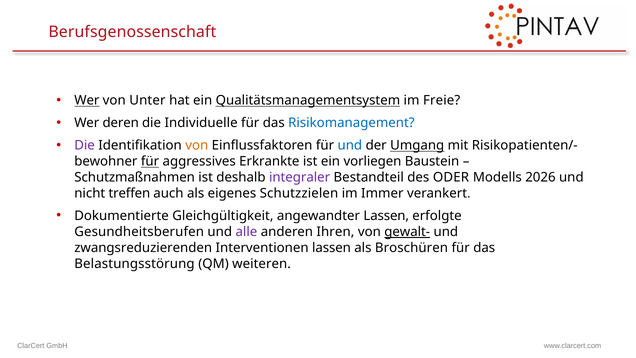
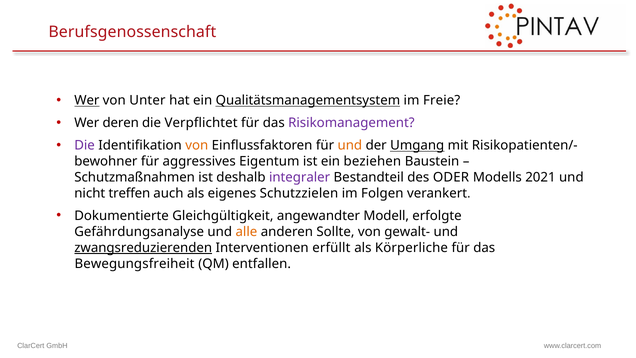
Individuelle: Individuelle -> Verpflichtet (201, 123)
Risikomanagement colour: blue -> purple (351, 123)
und colour: blue -> orange (350, 145)
für underline: present -> none (150, 161)
Erkrankte: Erkrankte -> Eigentum (269, 161)
vorliegen: vorliegen -> beziehen (372, 161)
2026: 2026 -> 2021 (540, 177)
Immer: Immer -> Folgen (382, 193)
angewandter Lassen: Lassen -> Modell (386, 216)
Gesundheitsberufen: Gesundheitsberufen -> Gefährdungsanalyse (139, 232)
alle colour: purple -> orange (246, 232)
Ihren: Ihren -> Sollte (335, 232)
gewalt- underline: present -> none (407, 232)
zwangsreduzierenden underline: none -> present (143, 248)
Interventionen lassen: lassen -> erfüllt (331, 248)
Broschüren: Broschüren -> Körperliche (411, 248)
Belastungsstörung: Belastungsstörung -> Bewegungsfreiheit (135, 263)
weiteren: weiteren -> entfallen (262, 263)
